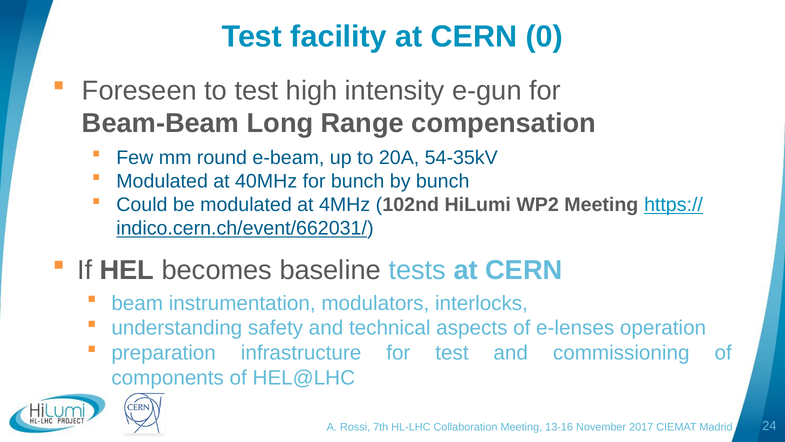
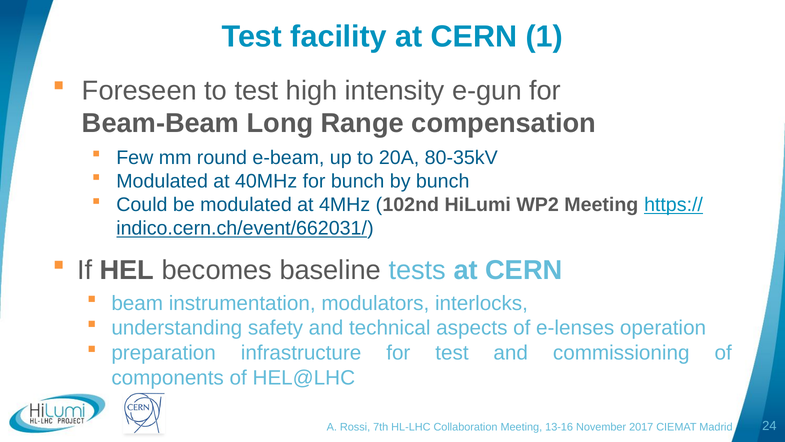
0: 0 -> 1 (544, 37)
54-35kV: 54-35kV -> 80-35kV (461, 158)
